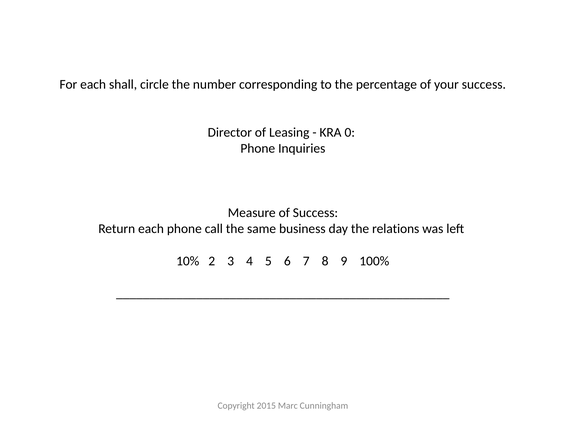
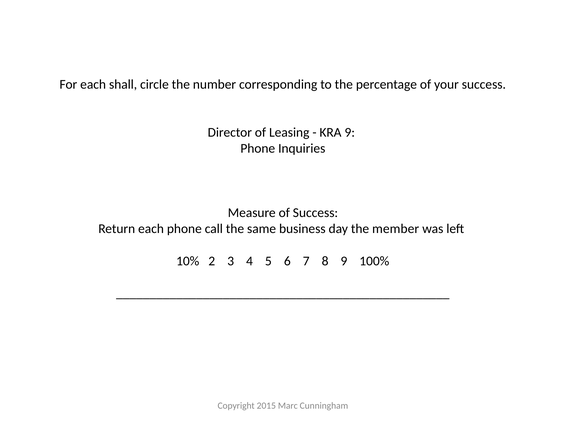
KRA 0: 0 -> 9 (350, 132)
relations: relations -> member (396, 229)
